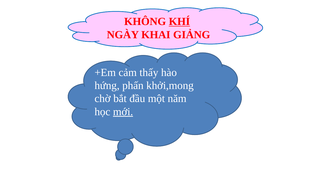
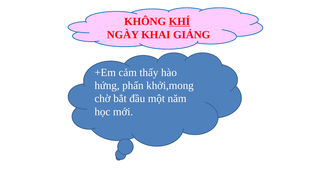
mới underline: present -> none (123, 112)
